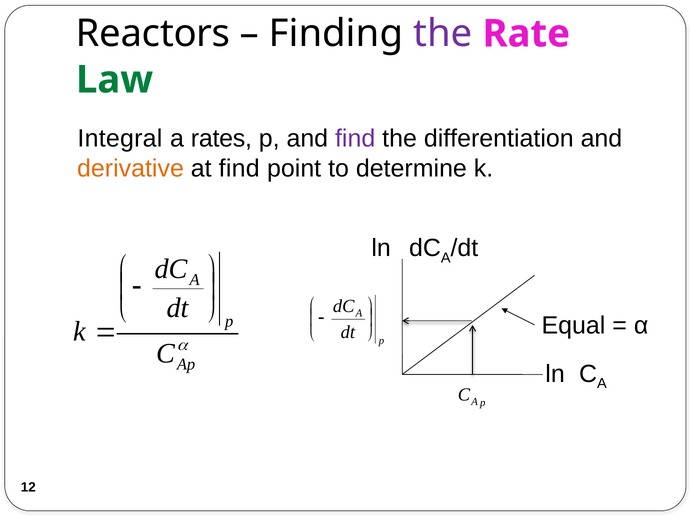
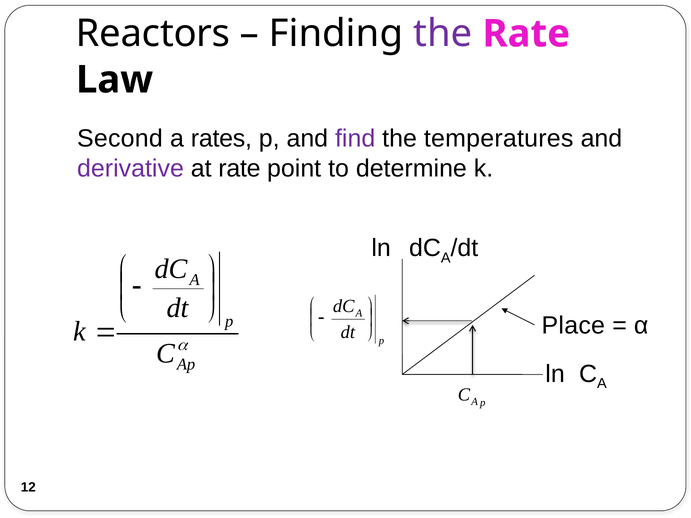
Law colour: green -> black (115, 80)
Integral: Integral -> Second (120, 138)
differentiation: differentiation -> temperatures (499, 138)
derivative colour: orange -> purple (130, 168)
at find: find -> rate (239, 168)
Equal: Equal -> Place (573, 326)
